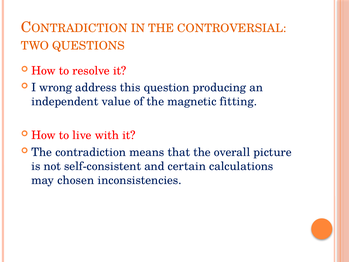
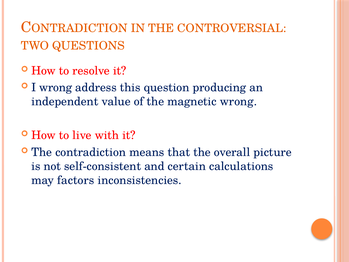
magnetic fitting: fitting -> wrong (238, 101)
chosen: chosen -> factors (76, 180)
